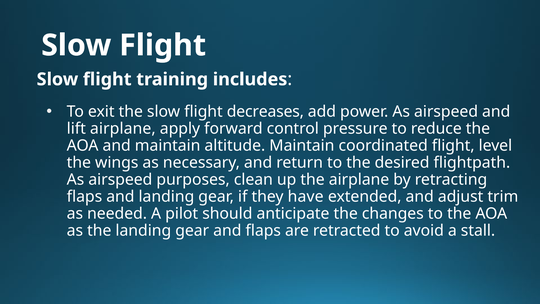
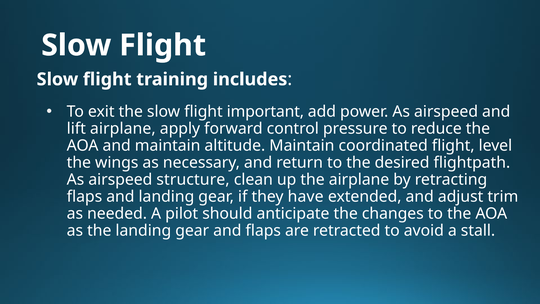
decreases: decreases -> important (265, 111)
purposes: purposes -> structure (193, 179)
